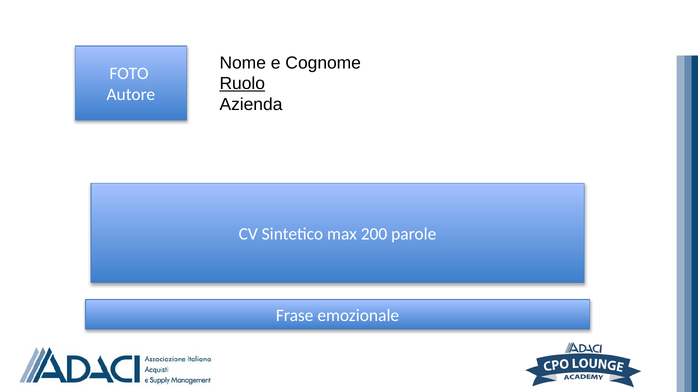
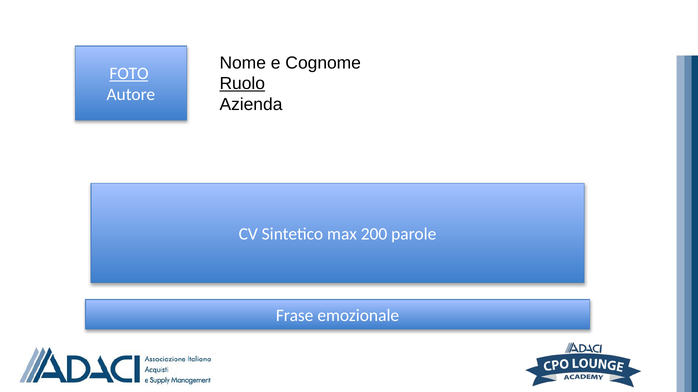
FOTO underline: none -> present (129, 74)
